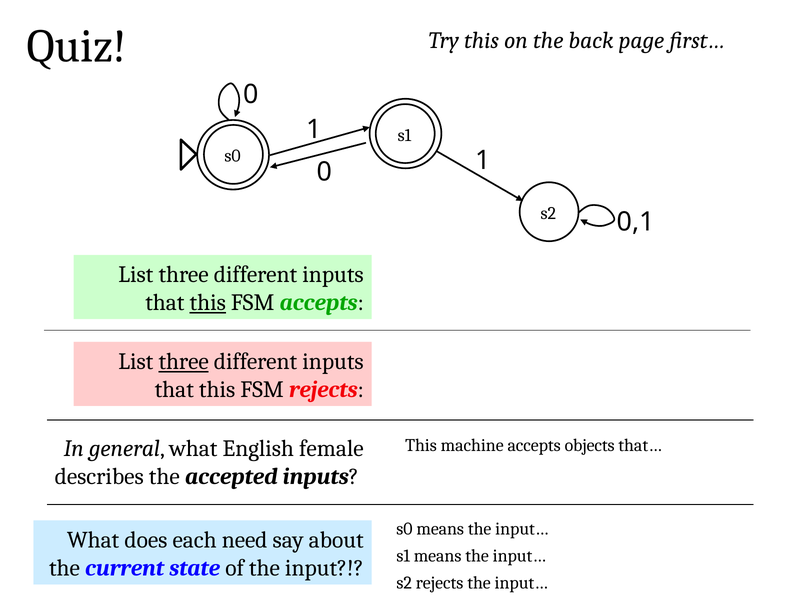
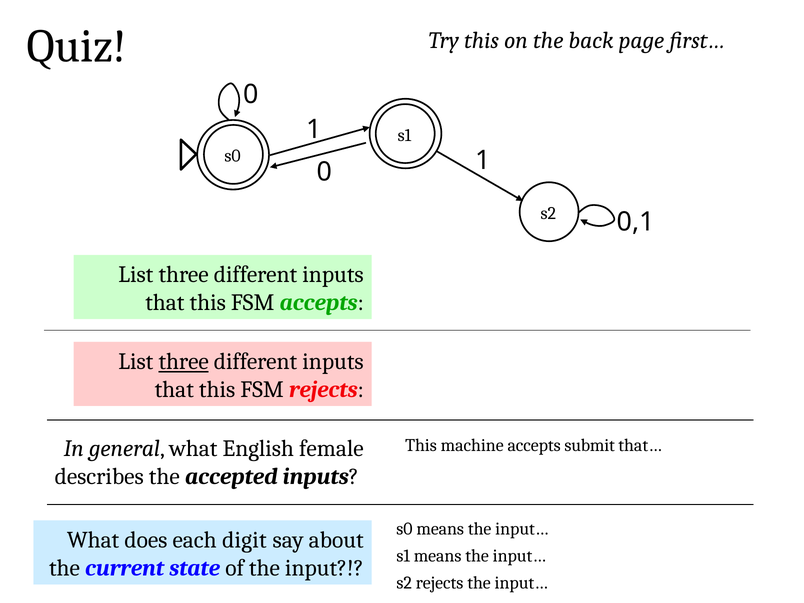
this underline: present -> none (208, 303)
objects: objects -> submit (590, 445)
need: need -> digit (244, 540)
